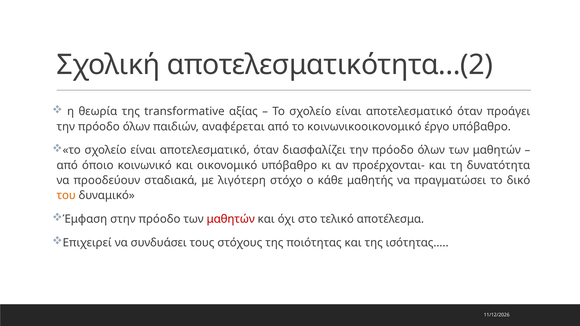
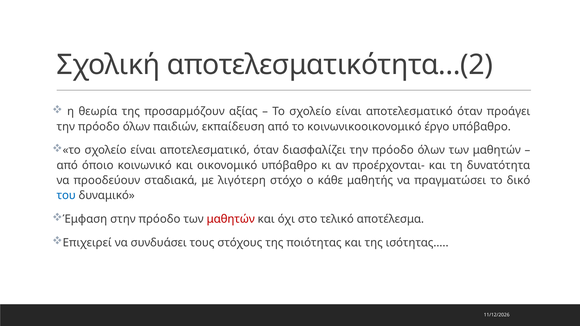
transformative: transformative -> προσαρμόζουν (185, 112)
αναφέρεται: αναφέρεται -> εκπαίδευση (233, 127)
του colour: orange -> blue (66, 196)
